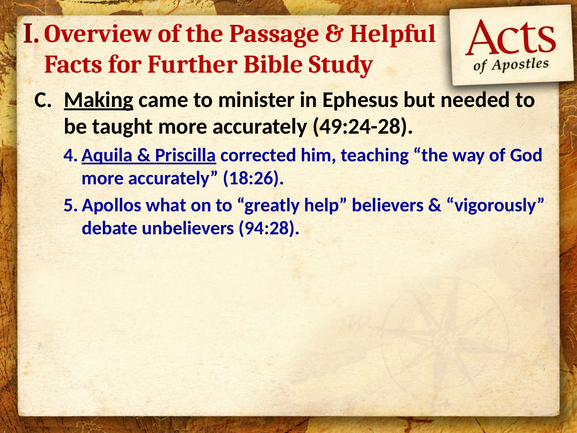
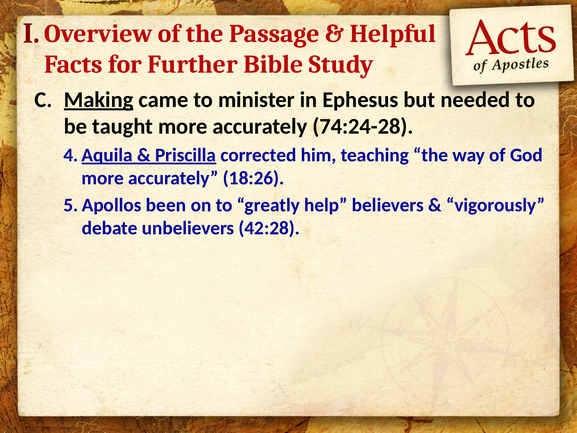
49:24-28: 49:24-28 -> 74:24-28 (363, 126)
what: what -> been (166, 205)
94:28: 94:28 -> 42:28 (269, 228)
